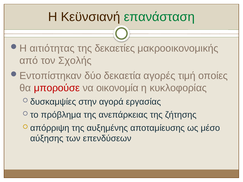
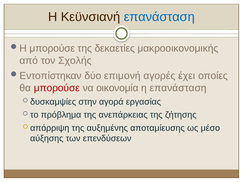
επανάσταση colour: green -> blue (159, 17)
αιτιότητας: αιτιότητας -> μπορούσε (52, 48)
δεκαετία: δεκαετία -> επιμονή (122, 76)
τιμή: τιμή -> έχει (187, 76)
η κυκλοφορίας: κυκλοφορίας -> επανάσταση (178, 88)
